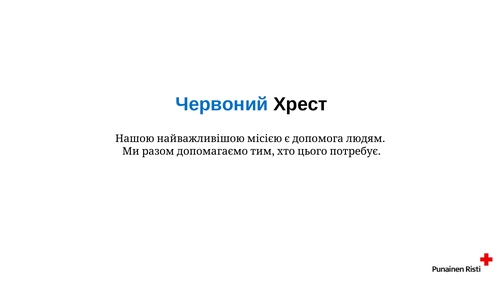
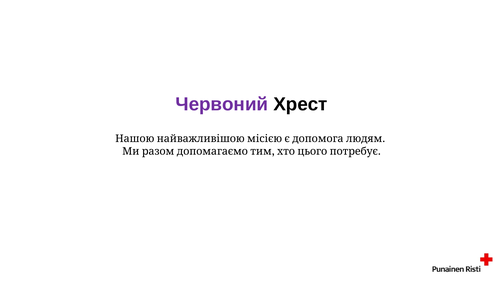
Червоний colour: blue -> purple (222, 104)
